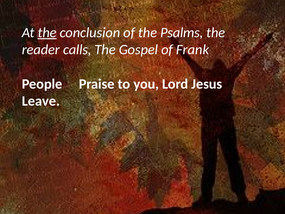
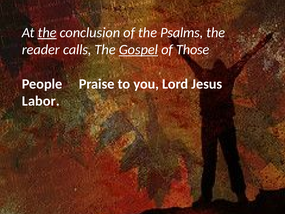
Gospel underline: none -> present (138, 50)
Frank: Frank -> Those (193, 50)
Leave: Leave -> Labor (41, 101)
